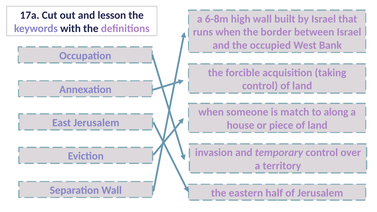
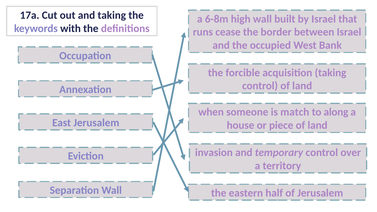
and lesson: lesson -> taking (112, 15)
runs when: when -> cease (228, 32)
